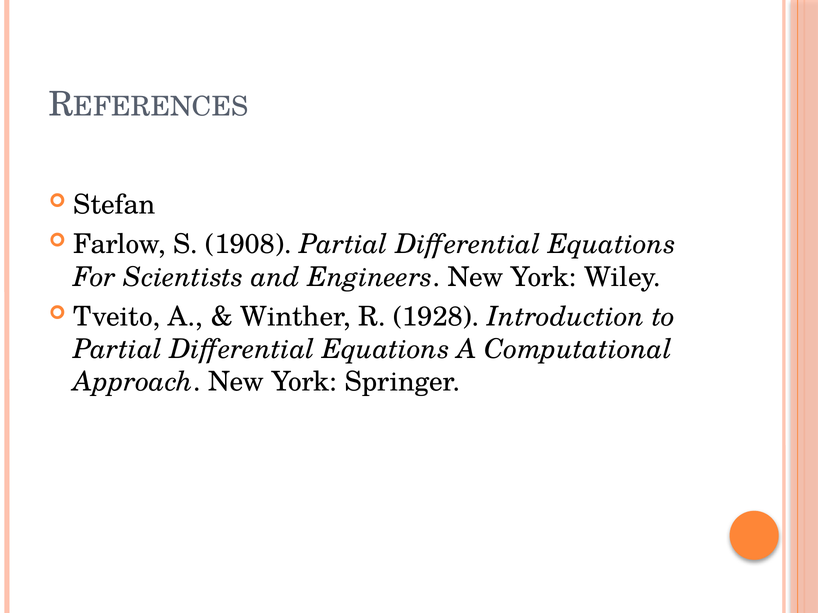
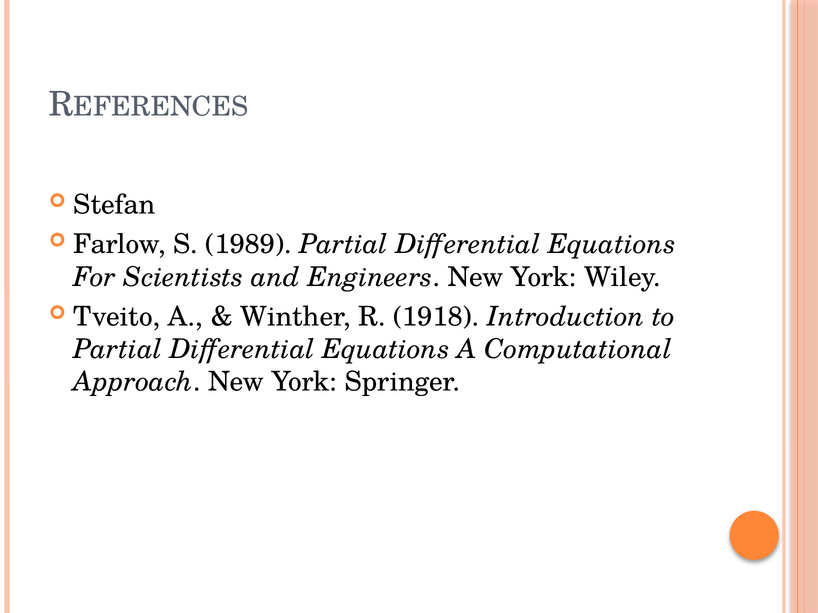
1908: 1908 -> 1989 (249, 245)
1928: 1928 -> 1918 (436, 317)
